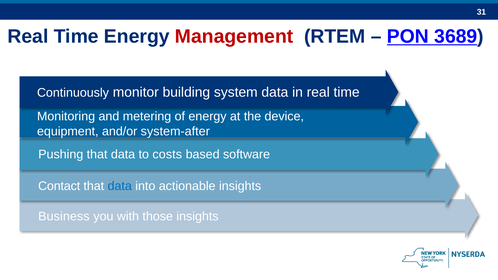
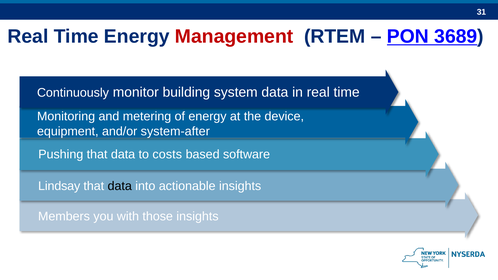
Contact: Contact -> Lindsay (59, 186)
data colour: blue -> black (120, 186)
Business: Business -> Members (64, 216)
